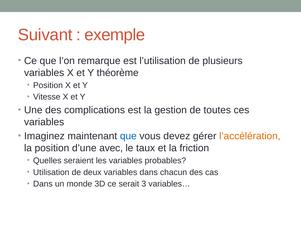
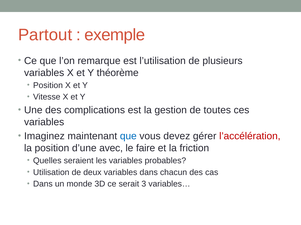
Suivant: Suivant -> Partout (45, 35)
l’accélération colour: orange -> red (250, 136)
taux: taux -> faire (146, 149)
